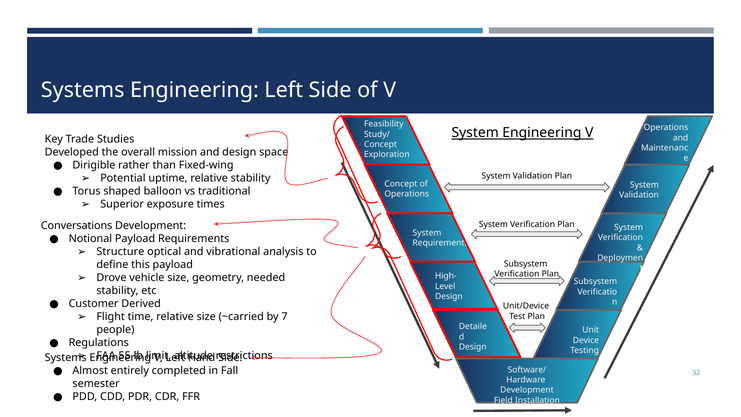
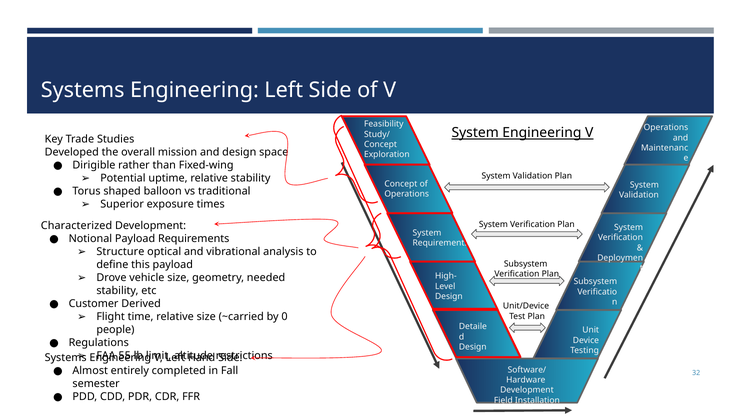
Conversations: Conversations -> Characterized (76, 226)
7: 7 -> 0 (284, 317)
